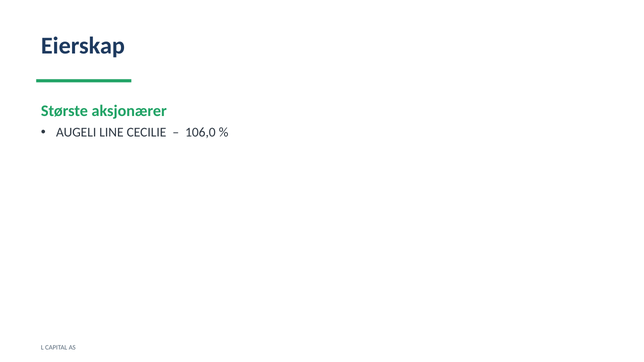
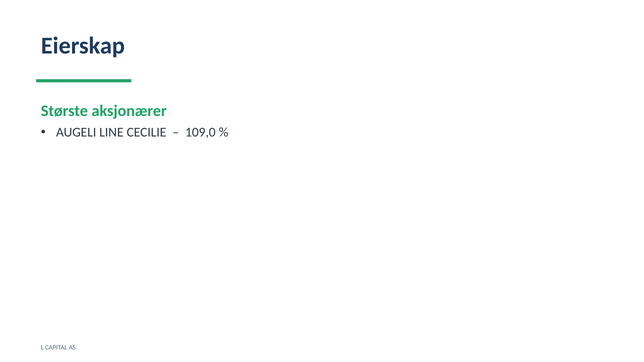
106,0: 106,0 -> 109,0 (200, 132)
